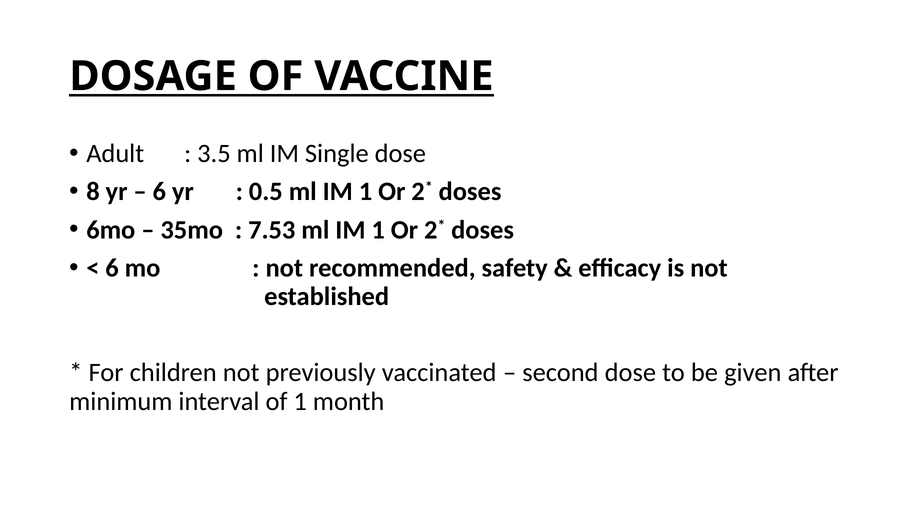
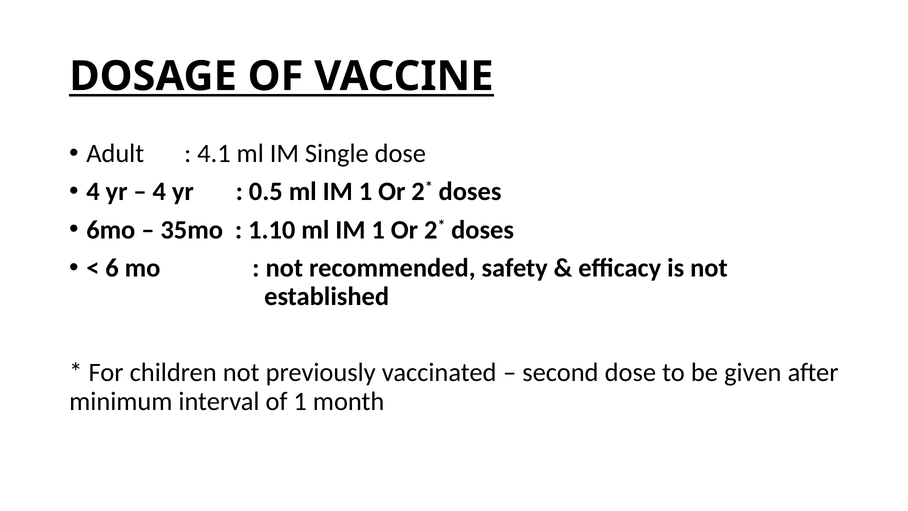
3.5: 3.5 -> 4.1 (214, 154)
8: 8 -> 4 (93, 192)
6: 6 -> 4 (159, 192)
7.53: 7.53 -> 1.10 (272, 230)
